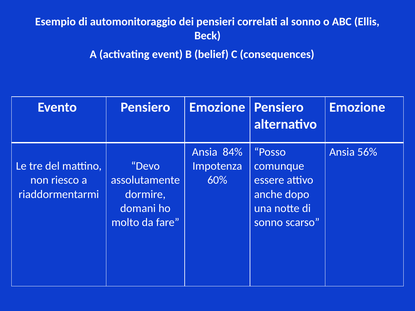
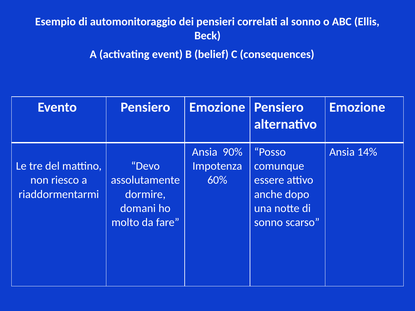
84%: 84% -> 90% (233, 152)
56%: 56% -> 14% (367, 152)
